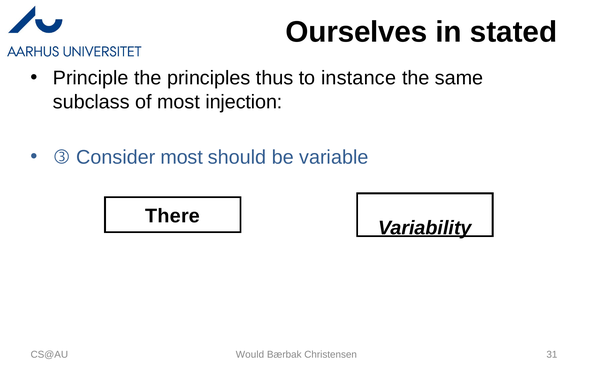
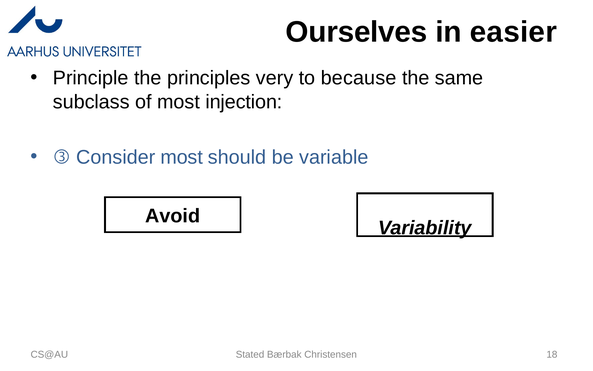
stated: stated -> easier (513, 32)
thus: thus -> very (275, 78)
instance: instance -> because (359, 78)
There: There -> Avoid (173, 216)
Would: Would -> Stated (250, 354)
31: 31 -> 18 (552, 354)
